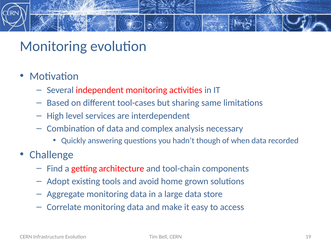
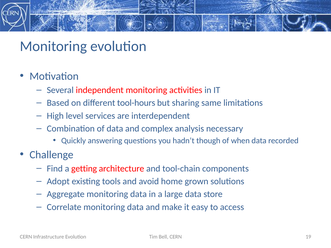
tool-cases: tool-cases -> tool-hours (136, 103)
